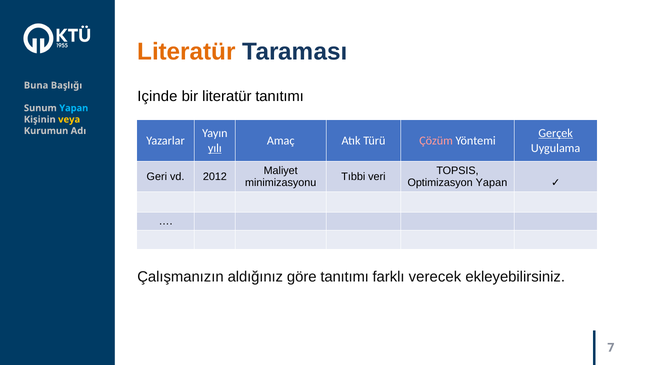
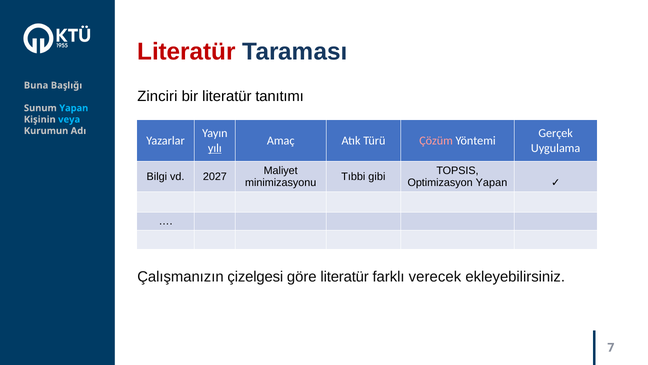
Literatür colour: orange -> red (186, 52)
Içinde: Içinde -> Zinciri (157, 96)
veya colour: yellow -> light blue (69, 119)
Gerçek underline: present -> none (556, 133)
Geri: Geri -> Bilgi (157, 176)
2012: 2012 -> 2027 (215, 176)
veri: veri -> gibi (377, 176)
aldığınız: aldığınız -> çizelgesi (255, 276)
göre tanıtımı: tanıtımı -> literatür (345, 276)
